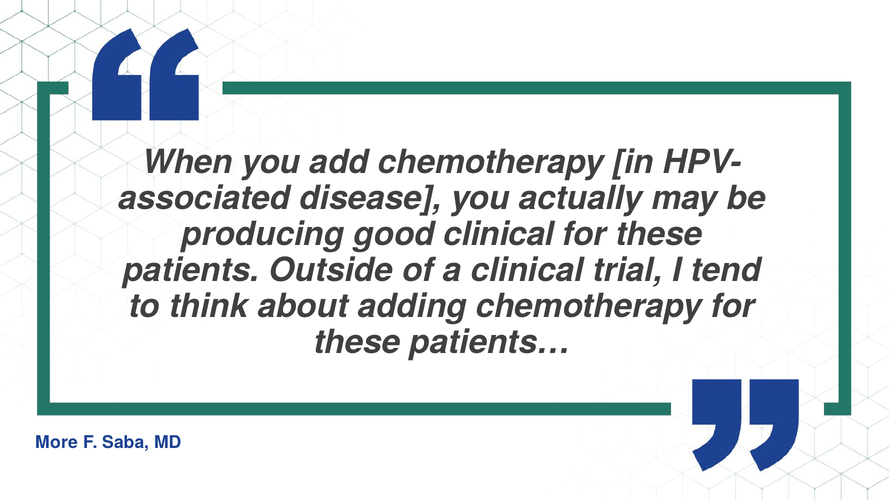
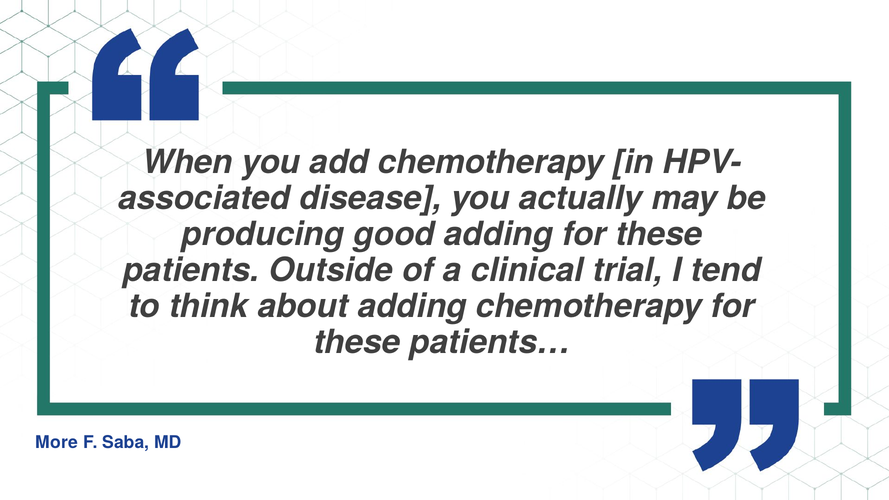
good clinical: clinical -> adding (499, 234)
